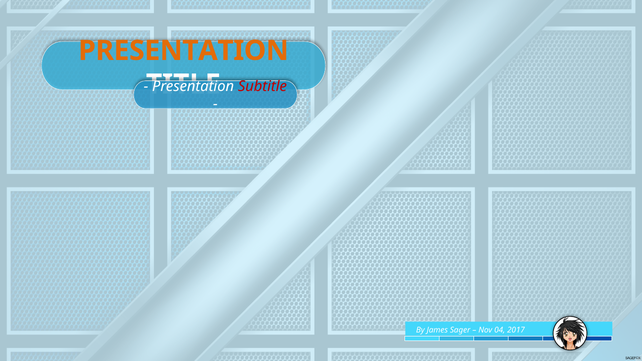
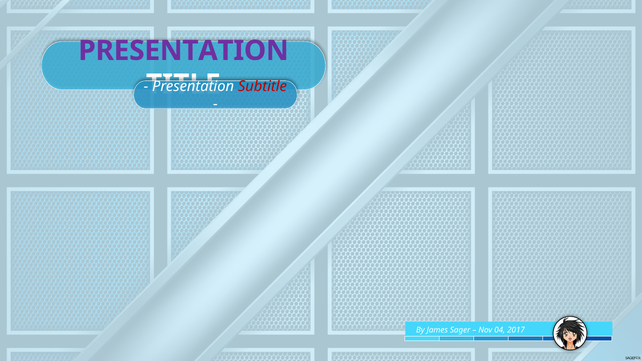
PRESENTATION colour: orange -> purple (184, 51)
